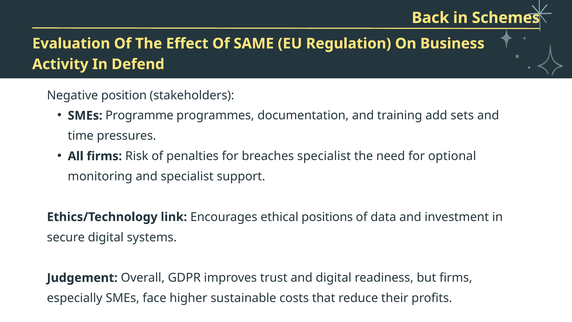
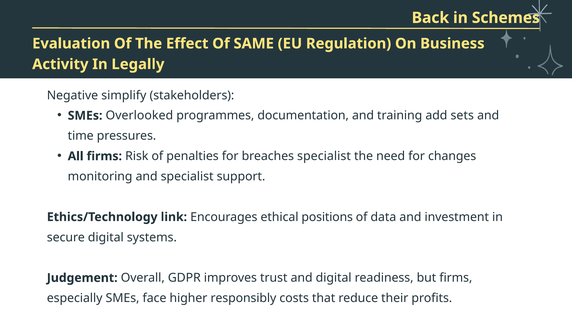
Defend: Defend -> Legally (138, 64)
position: position -> simplify (124, 95)
Programme: Programme -> Overlooked (139, 116)
optional: optional -> changes (452, 156)
sustainable: sustainable -> responsibly (243, 298)
